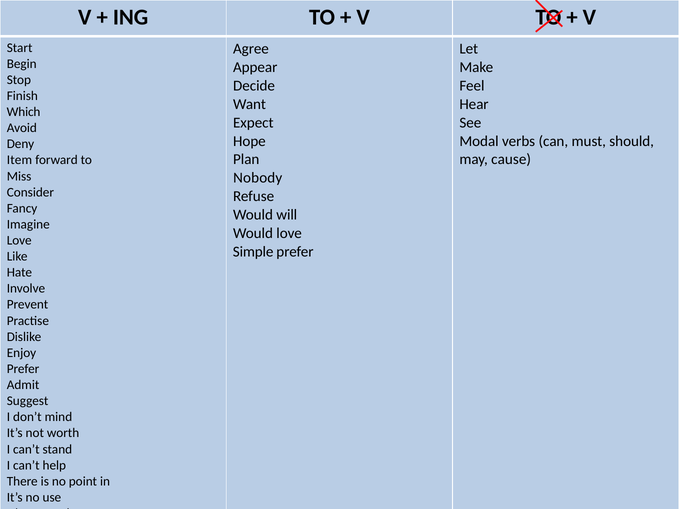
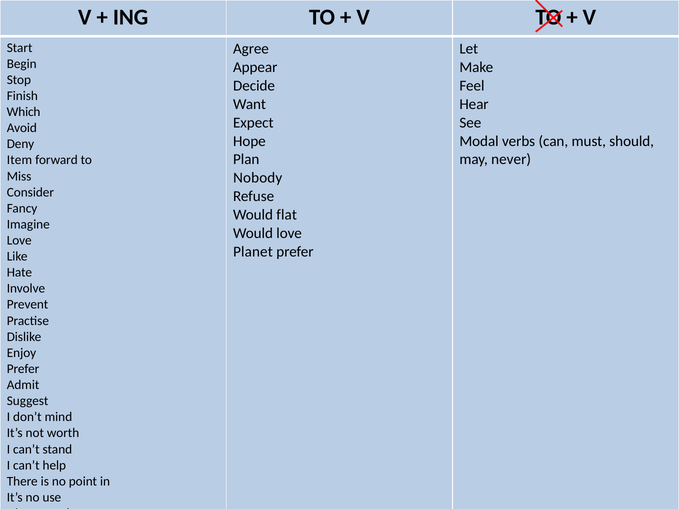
cause: cause -> never (511, 160)
will: will -> flat (287, 215)
Simple: Simple -> Planet (253, 252)
